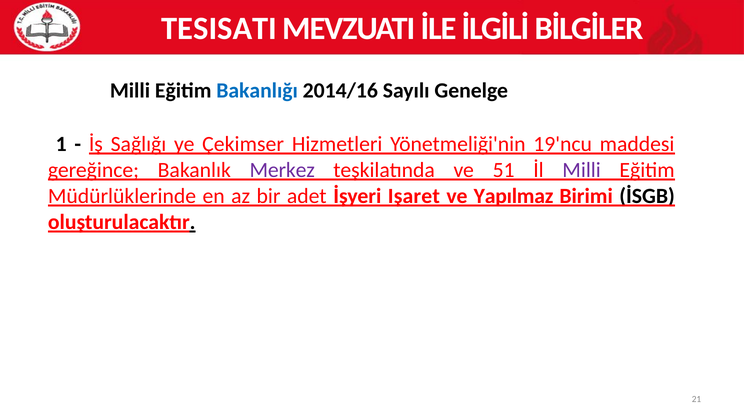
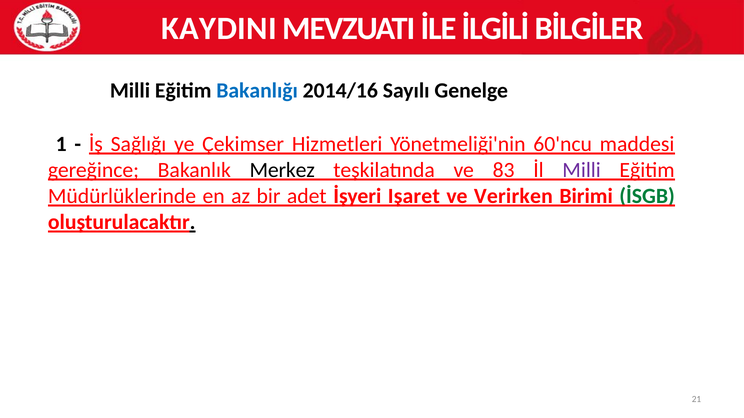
TESISATI: TESISATI -> KAYDINI (219, 28)
19'ncu: 19'ncu -> 60'ncu (563, 144)
Merkez colour: purple -> black (282, 170)
51: 51 -> 83 (504, 170)
Yapılmaz: Yapılmaz -> Verirken (513, 196)
İSGB colour: black -> green (647, 196)
